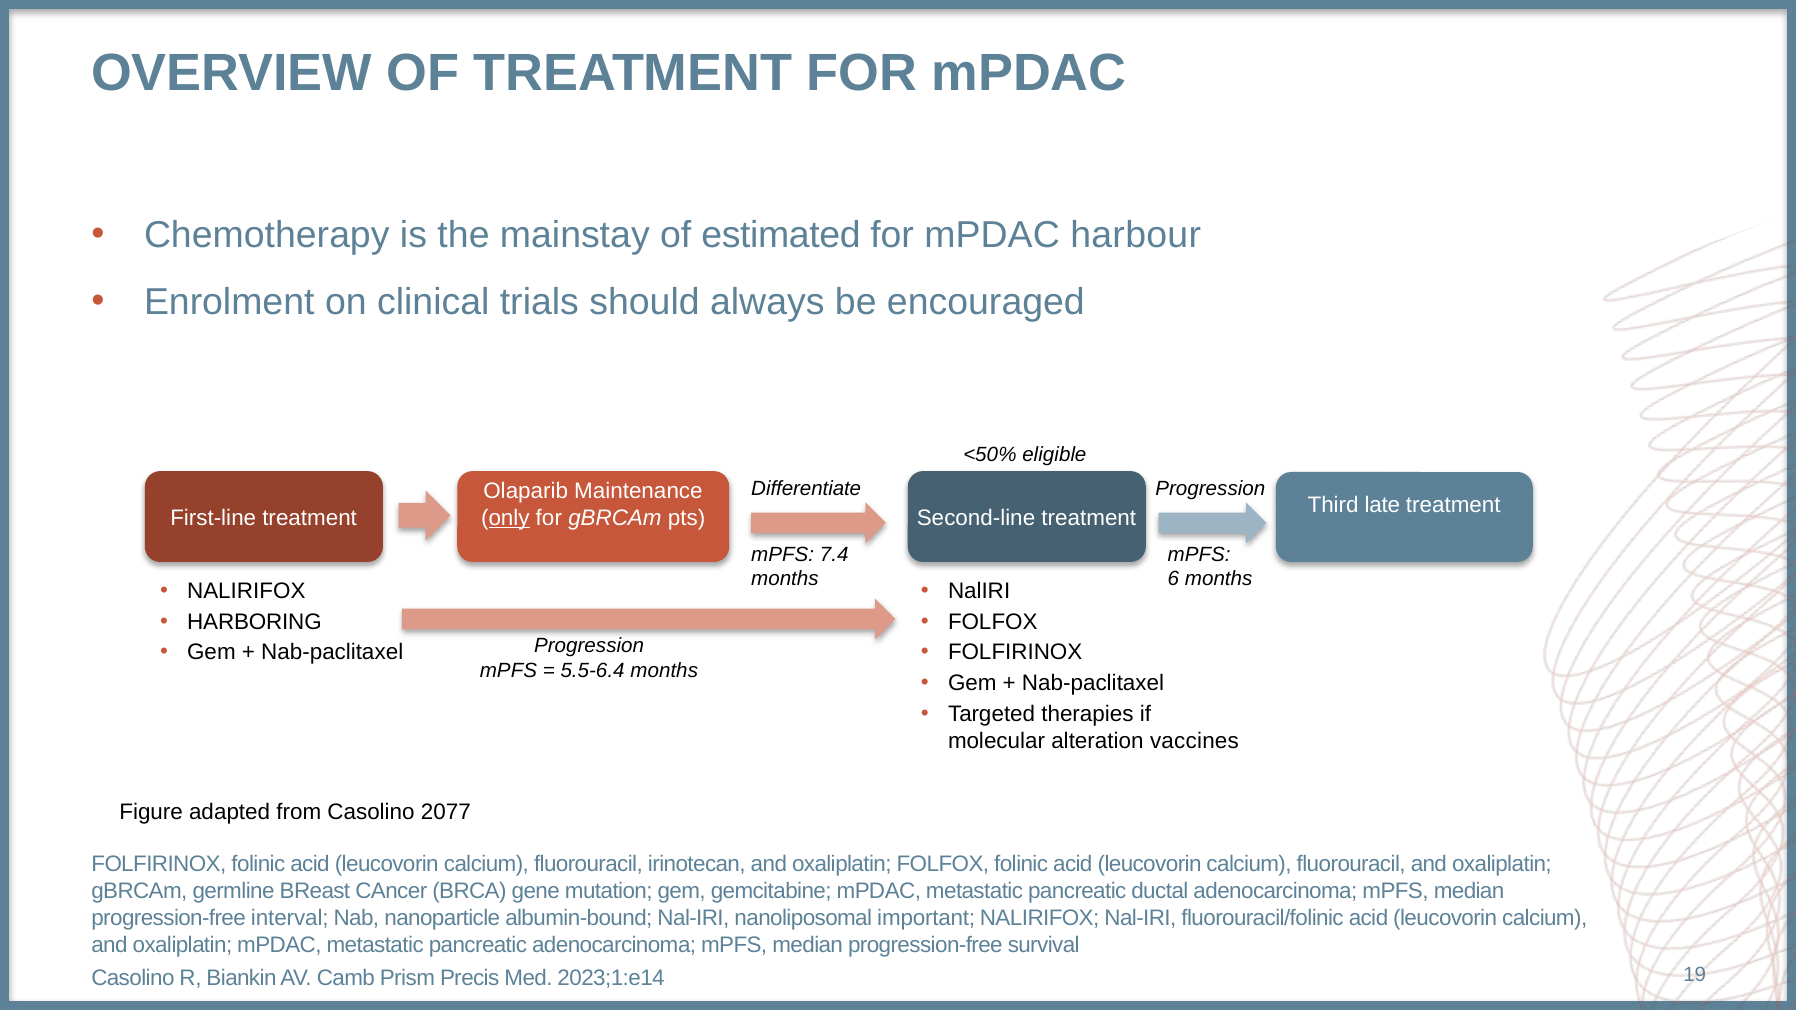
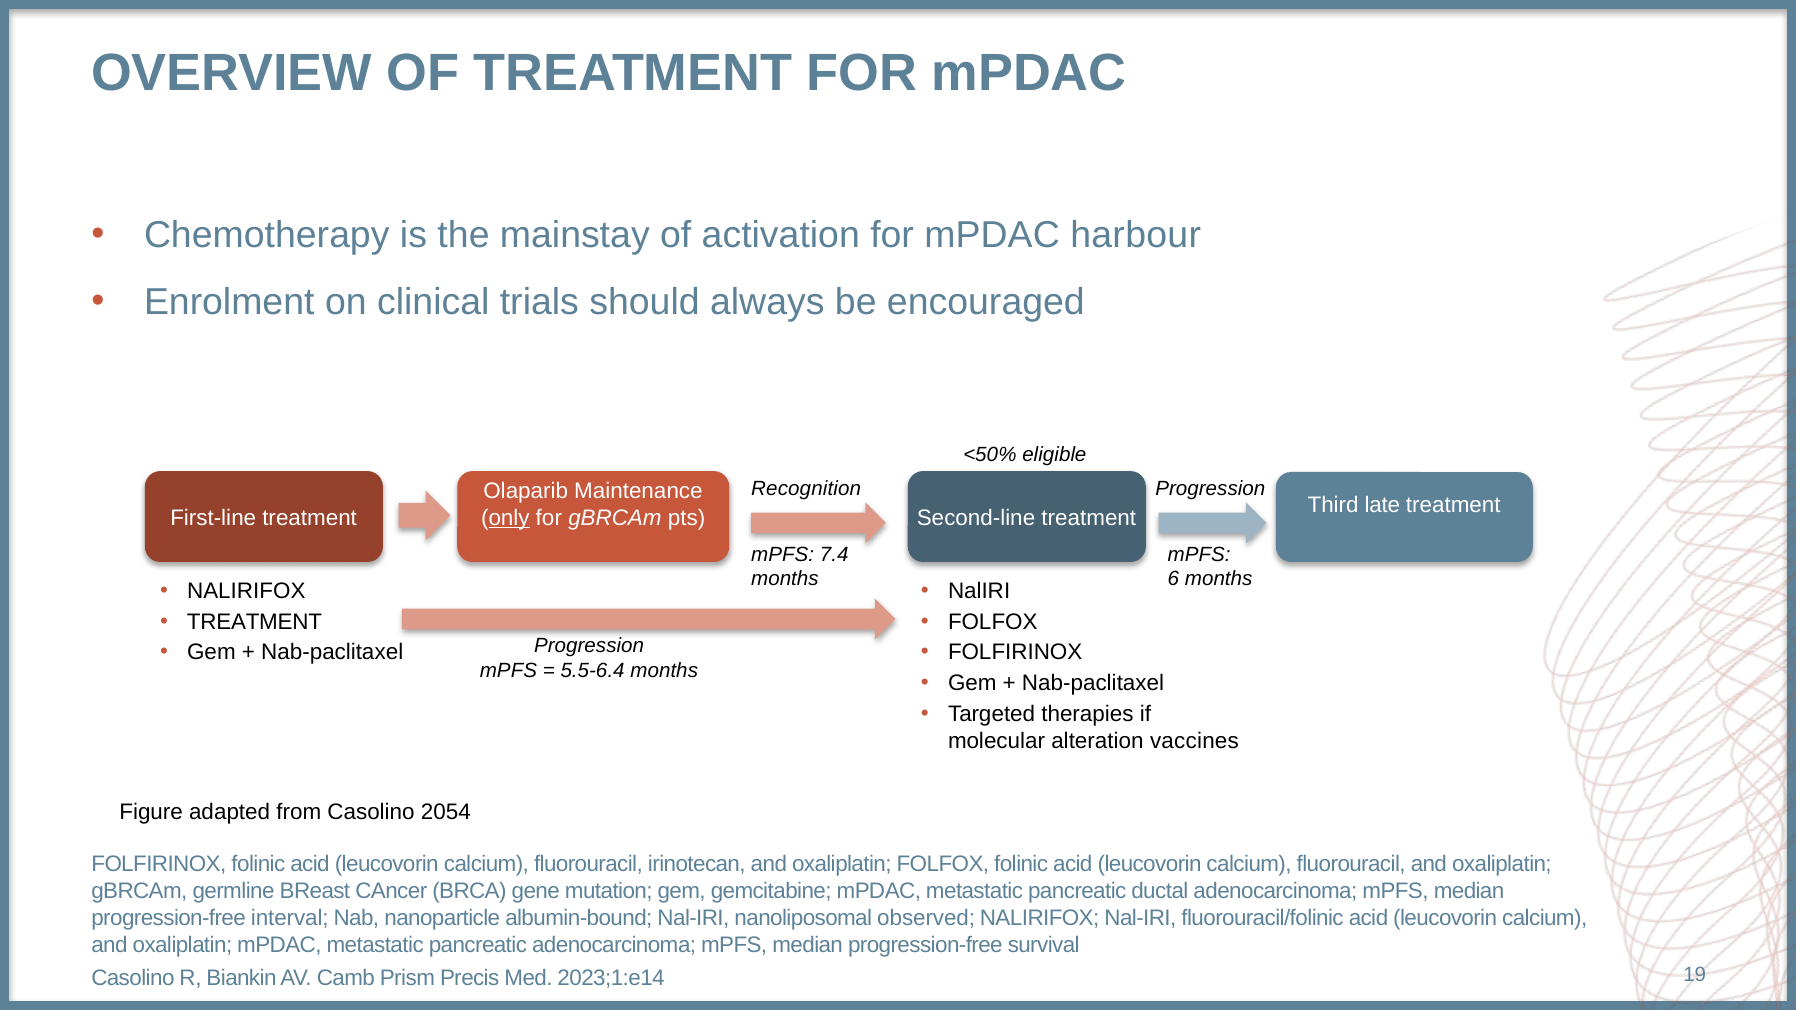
estimated: estimated -> activation (781, 235)
Differentiate: Differentiate -> Recognition (806, 489)
HARBORING: HARBORING -> TREATMENT (254, 622)
2077: 2077 -> 2054 (446, 812)
important: important -> observed (926, 919)
